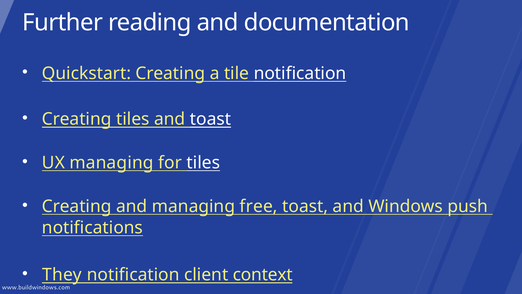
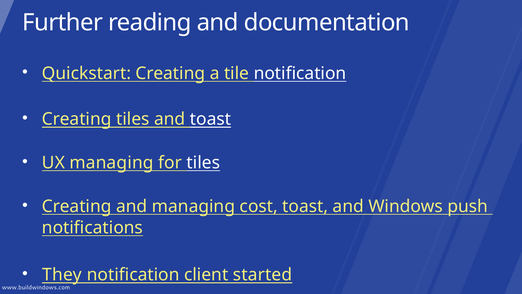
free: free -> cost (259, 206)
context: context -> started (263, 275)
